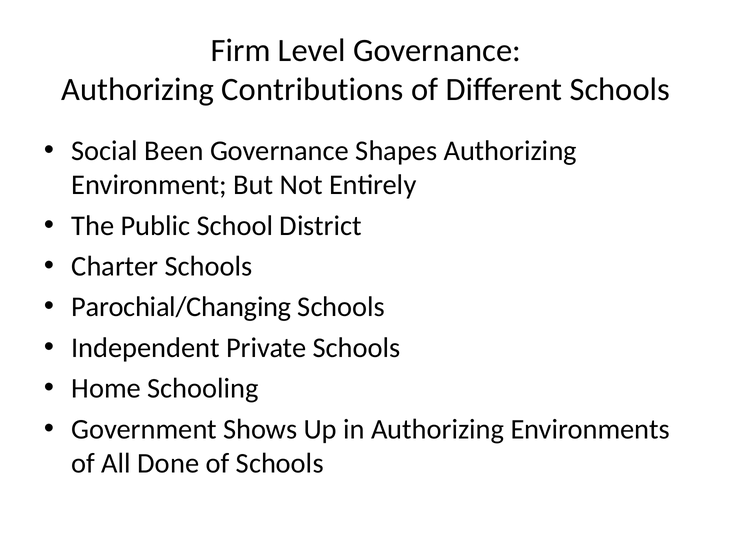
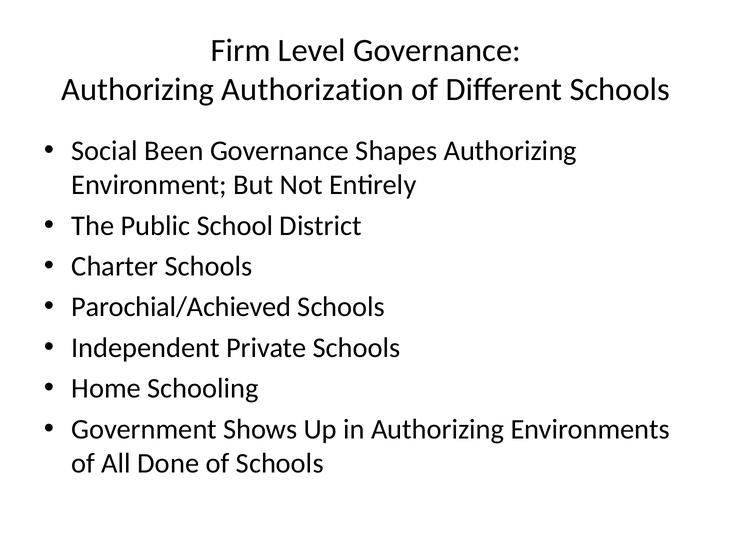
Contributions: Contributions -> Authorization (313, 90)
Parochial/Changing: Parochial/Changing -> Parochial/Achieved (181, 307)
